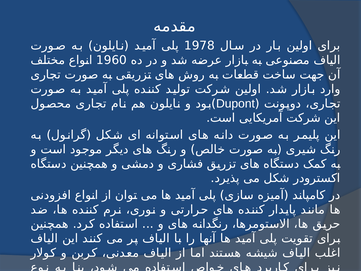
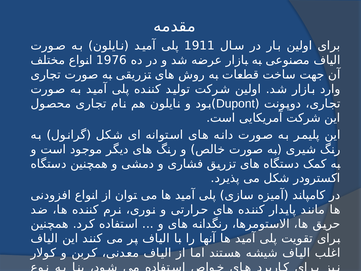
1978: 1978 -> 1911 (199, 46)
1960: 1960 -> 1976 (112, 60)
